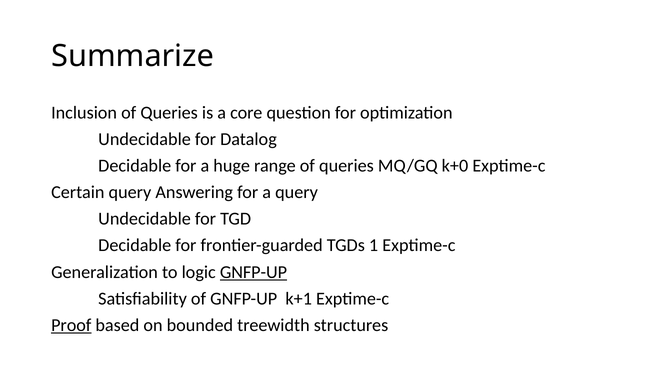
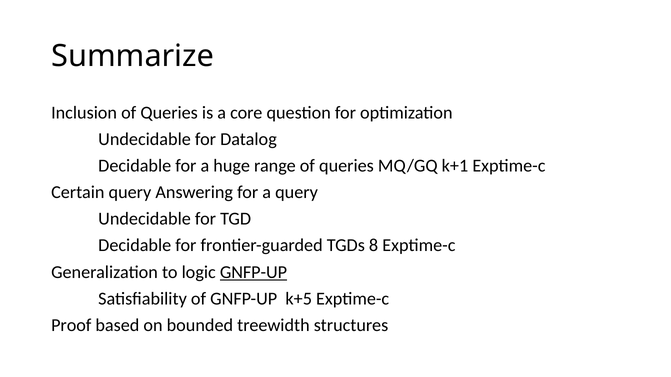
k+0: k+0 -> k+1 (455, 166)
1: 1 -> 8 (374, 246)
k+1: k+1 -> k+5 (299, 299)
Proof underline: present -> none (71, 326)
